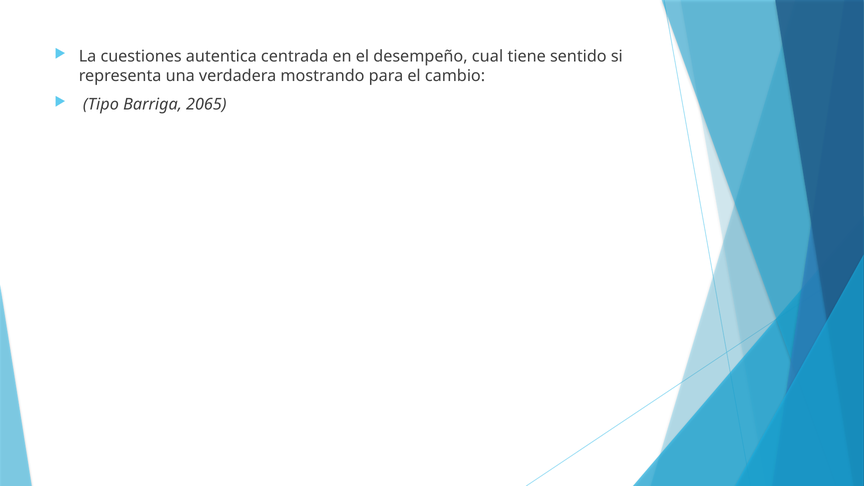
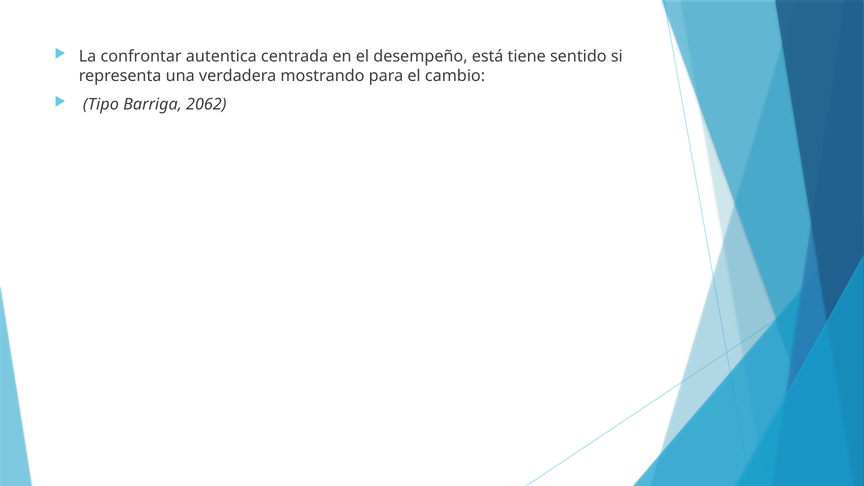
cuestiones: cuestiones -> confrontar (141, 56)
cual: cual -> está (488, 56)
2065: 2065 -> 2062 (206, 104)
